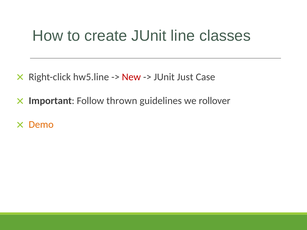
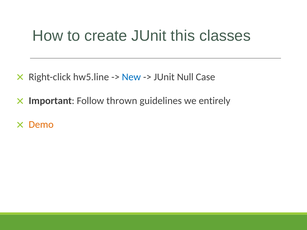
line: line -> this (183, 36)
New colour: red -> blue (131, 77)
Just: Just -> Null (185, 77)
rollover: rollover -> entirely (215, 101)
